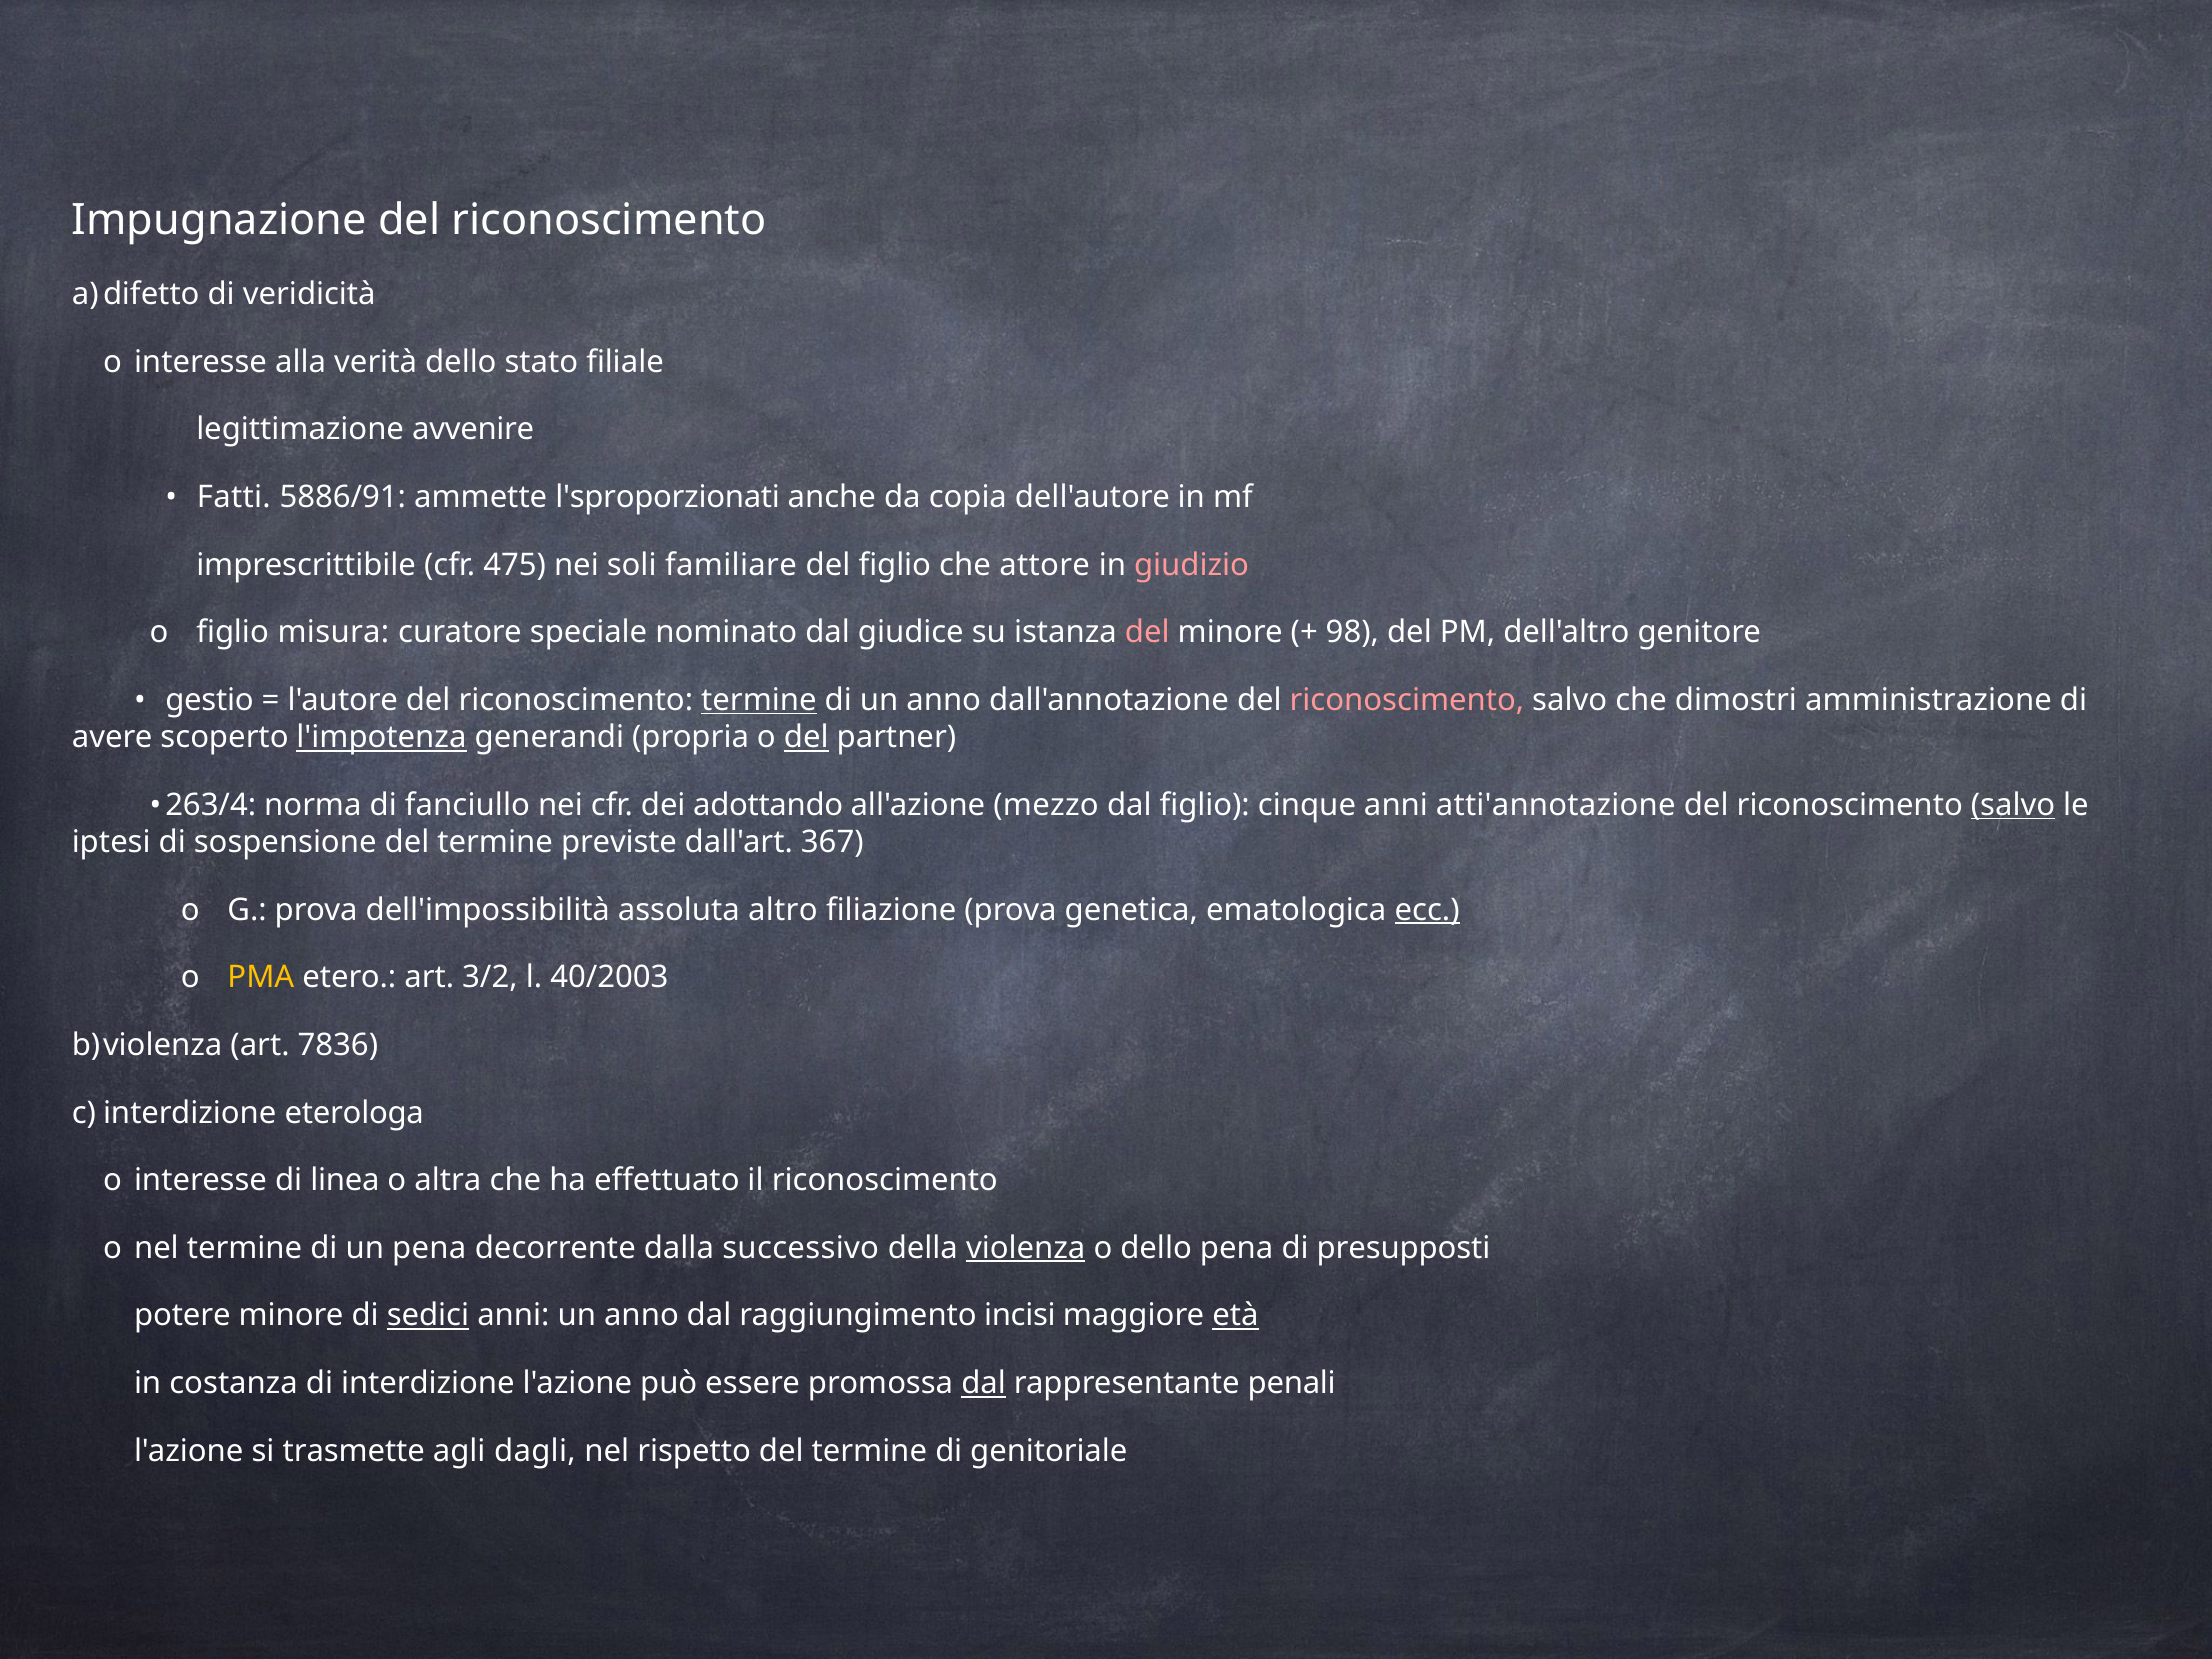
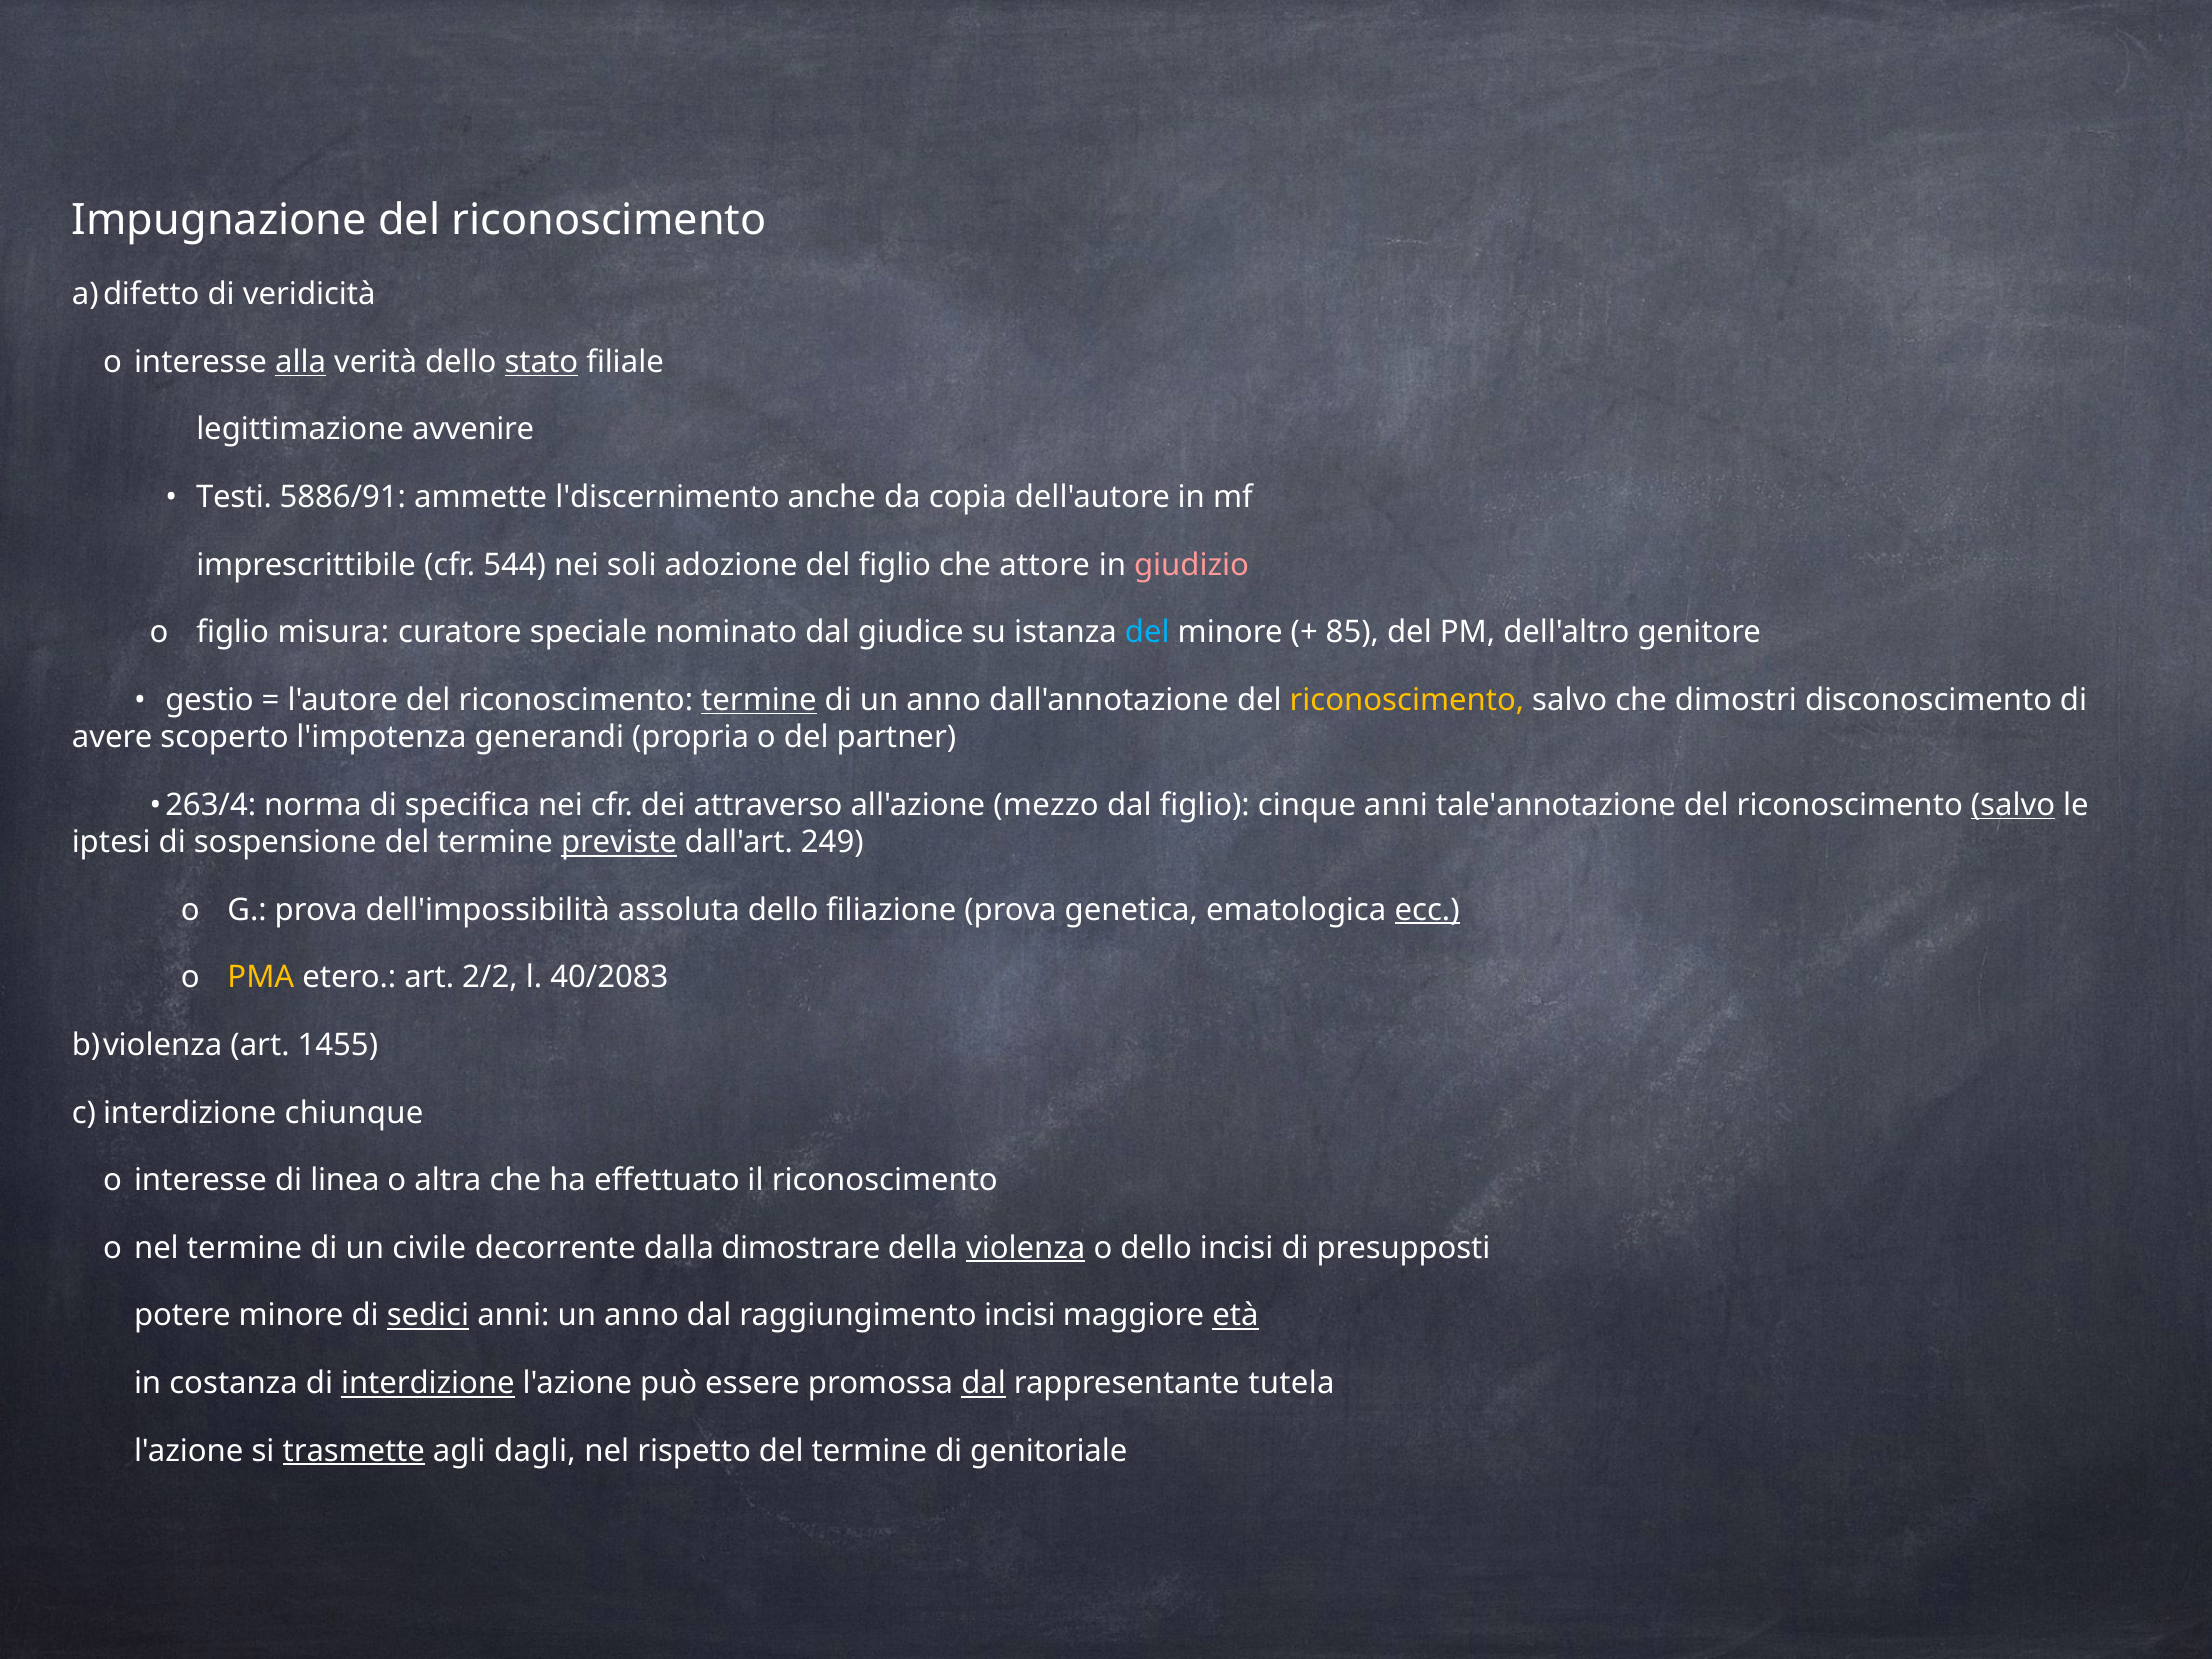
alla underline: none -> present (301, 362)
stato underline: none -> present (541, 362)
Fatti: Fatti -> Testi (234, 497)
l'sproporzionati: l'sproporzionati -> l'discernimento (668, 497)
475: 475 -> 544 (515, 565)
familiare: familiare -> adozione (731, 565)
del colour: pink -> light blue (1147, 633)
98: 98 -> 85 (1352, 633)
riconoscimento colour: pink -> yellow (1407, 700)
amministrazione: amministrazione -> disconoscimento (1929, 700)
l'impotenza underline: present -> none (381, 737)
del underline: present -> none (806, 737)
fanciullo: fanciullo -> specifica (467, 805)
adottando: adottando -> attraverso (768, 805)
atti'annotazione: atti'annotazione -> tale'annotazione (1556, 805)
previste underline: none -> present (619, 842)
367: 367 -> 249 (832, 842)
assoluta altro: altro -> dello (783, 910)
3/2: 3/2 -> 2/2 (490, 978)
40/2003: 40/2003 -> 40/2083 (609, 978)
7836: 7836 -> 1455 (338, 1045)
eterologa: eterologa -> chiunque (354, 1113)
un pena: pena -> civile (429, 1248)
successivo: successivo -> dimostrare (801, 1248)
dello pena: pena -> incisi (1237, 1248)
interdizione underline: none -> present (428, 1383)
penali: penali -> tutela (1291, 1383)
trasmette underline: none -> present (354, 1451)
